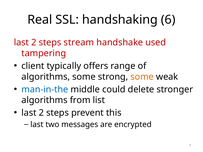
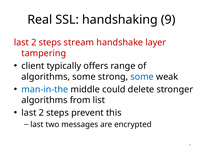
handshaking 6: 6 -> 9 (168, 20)
used: used -> layer (156, 43)
some colour: orange -> blue (142, 77)
